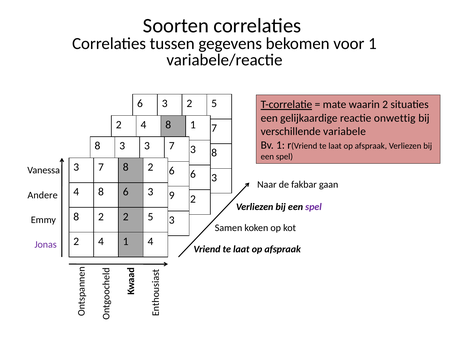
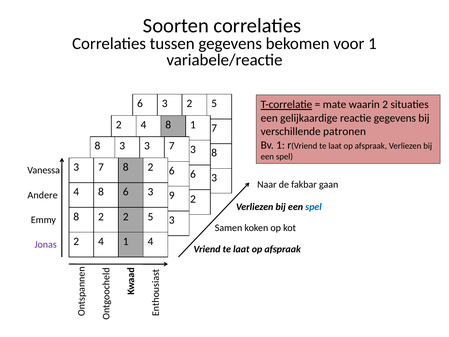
reactie onwettig: onwettig -> gegevens (395, 118)
variabele: variabele -> patronen (345, 131)
spel colour: purple -> blue (313, 207)
